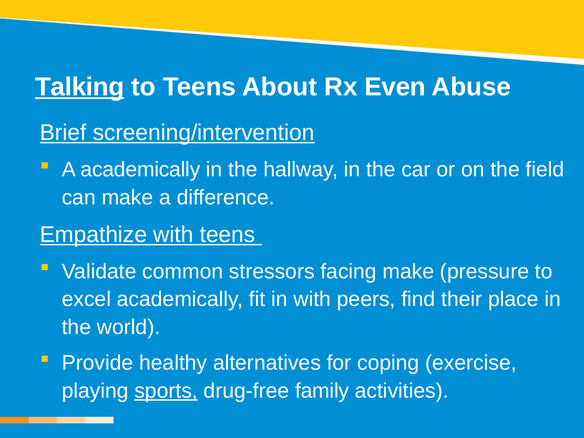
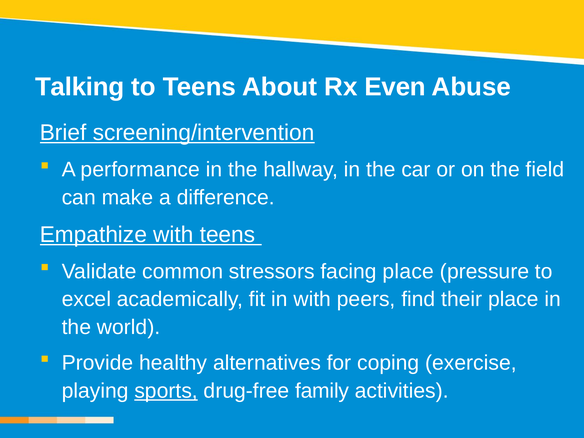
Talking underline: present -> none (80, 87)
A academically: academically -> performance (140, 170)
facing make: make -> place (408, 271)
